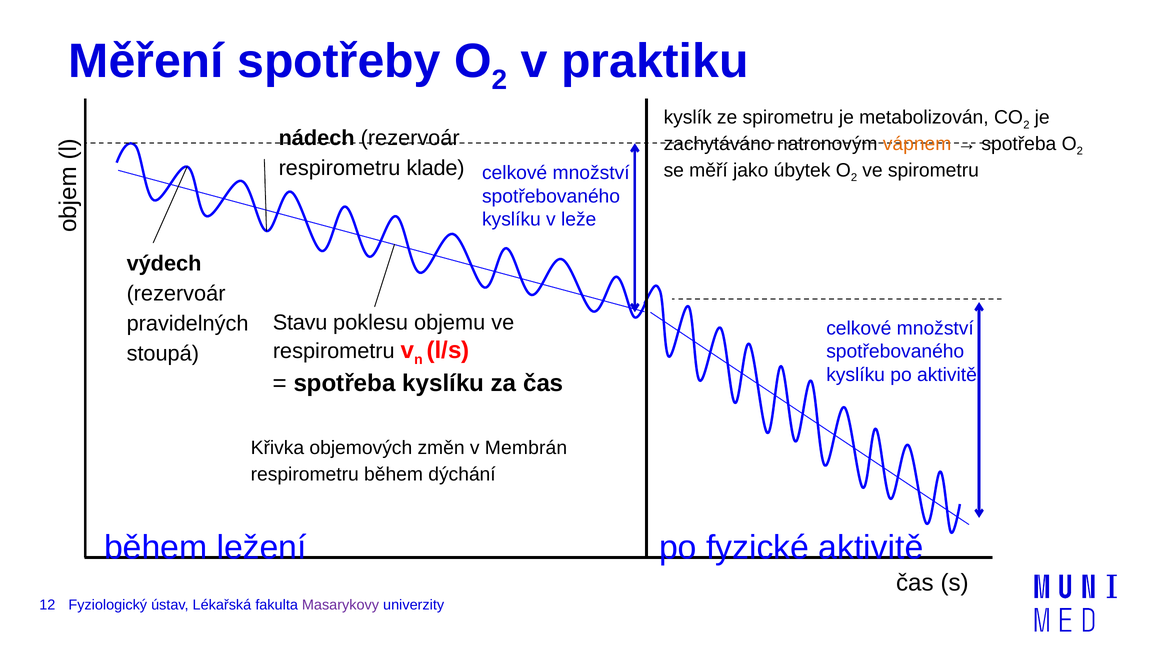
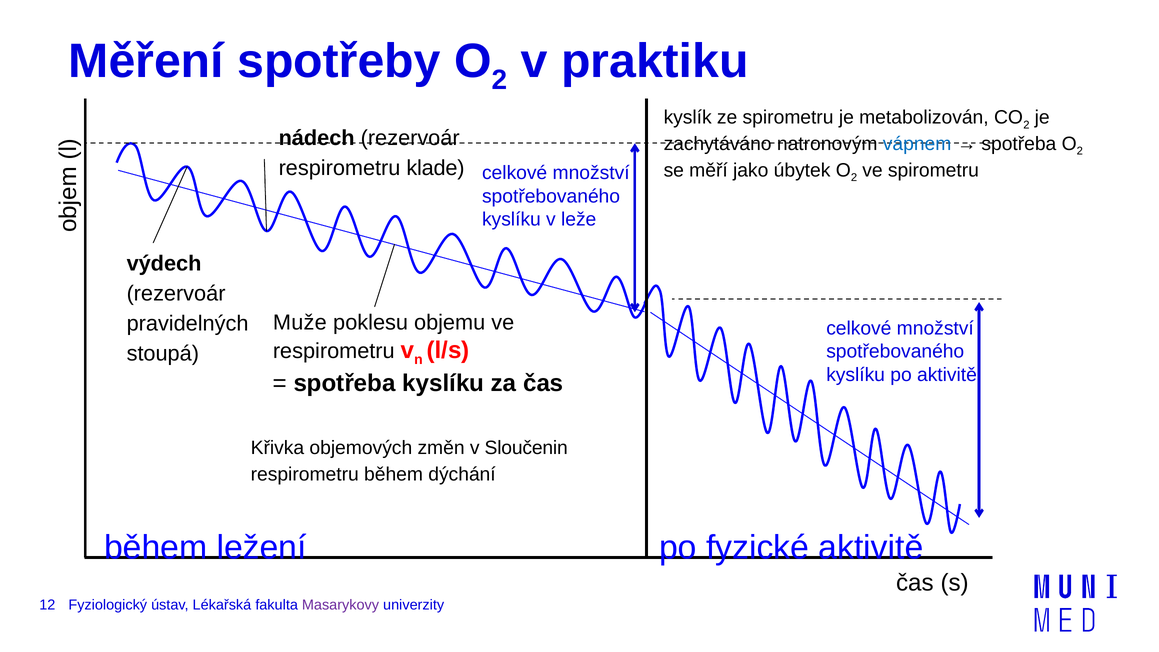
vápnem colour: orange -> blue (917, 144)
Stavu: Stavu -> Muže (300, 323)
Membrán: Membrán -> Sloučenin (526, 448)
